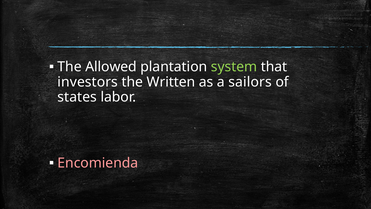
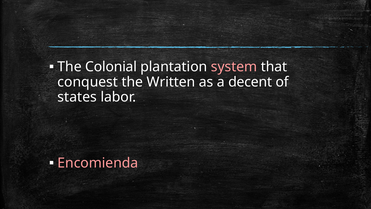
Allowed: Allowed -> Colonial (111, 67)
system colour: light green -> pink (234, 67)
investors: investors -> conquest (88, 82)
sailors: sailors -> decent (250, 82)
